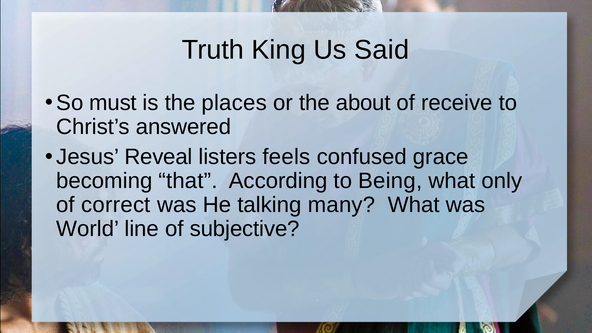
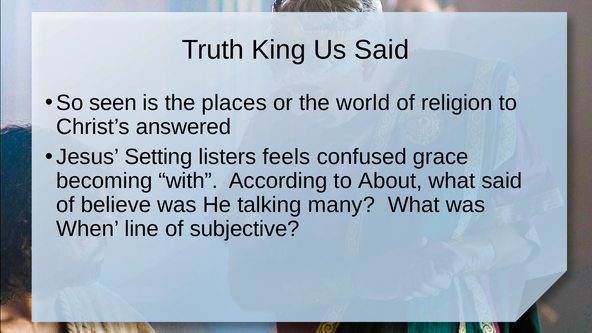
must: must -> seen (113, 103)
about: about -> world (363, 103)
receive: receive -> religion (457, 103)
Reveal: Reveal -> Setting (158, 157)
that: that -> with (188, 181)
Being: Being -> About (390, 181)
what only: only -> said (502, 181)
correct: correct -> believe (116, 205)
World: World -> When (88, 229)
